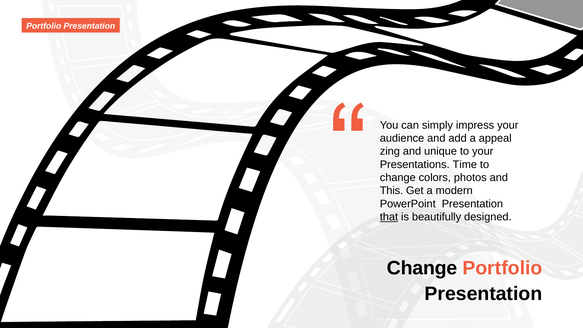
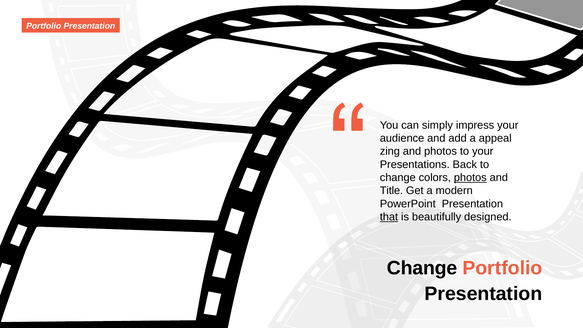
and unique: unique -> photos (441, 151)
Time: Time -> Back (465, 164)
photos underline: none -> present (470, 178)
This: This -> Title (391, 191)
